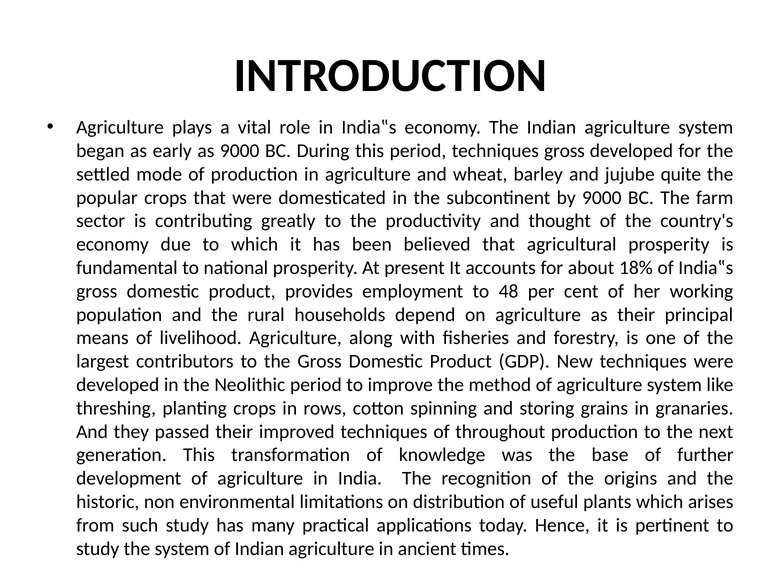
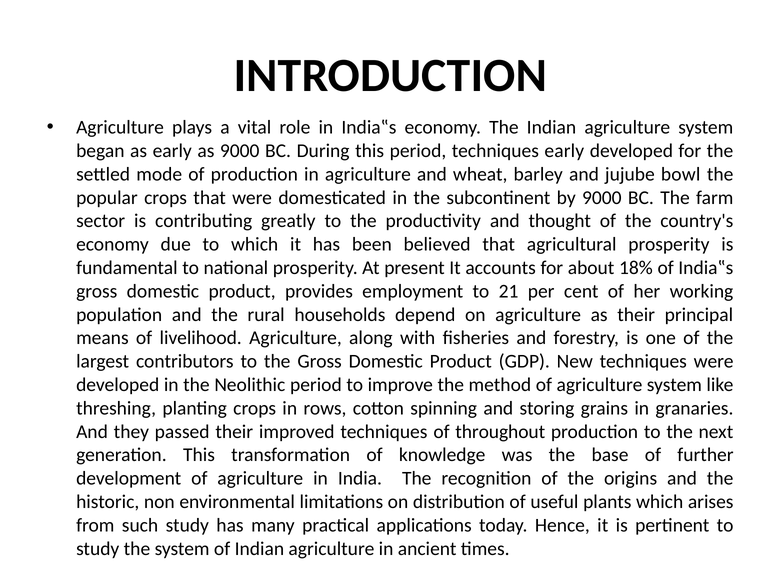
techniques gross: gross -> early (564, 151)
quite: quite -> bowl (681, 174)
48: 48 -> 21 (509, 292)
